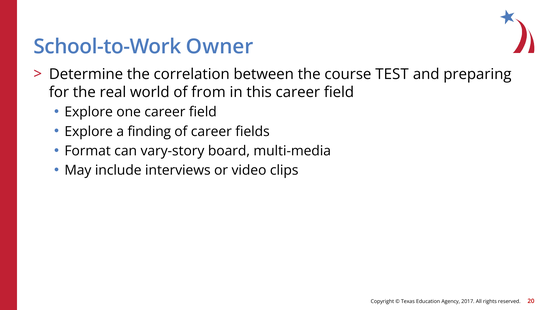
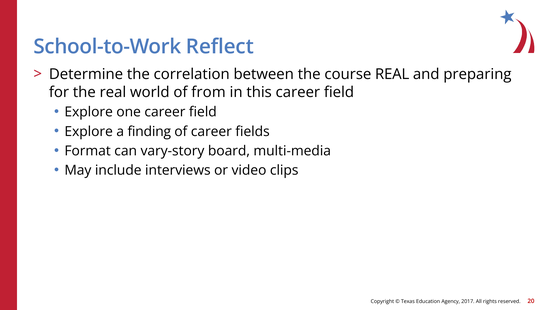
Owner: Owner -> Reflect (220, 47)
course TEST: TEST -> REAL (392, 74)
